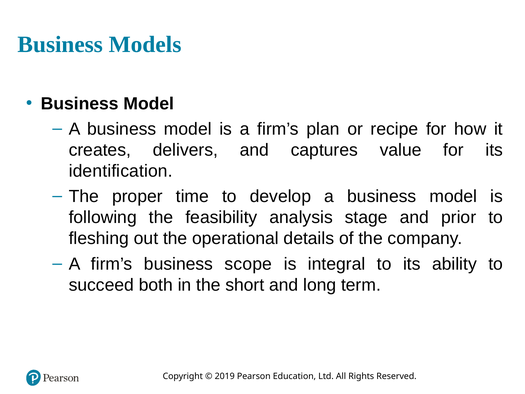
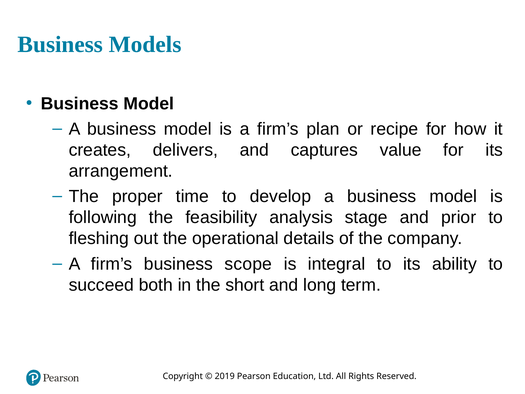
identification: identification -> arrangement (121, 171)
